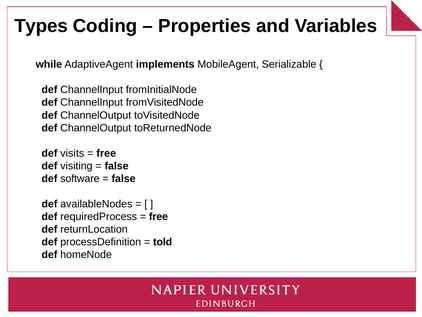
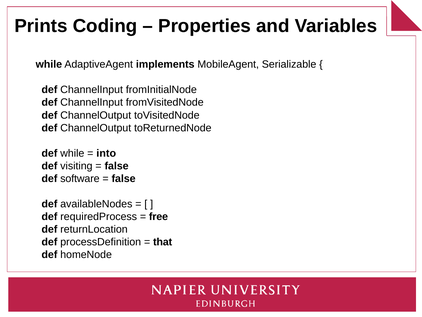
Types: Types -> Prints (41, 26)
def visits: visits -> while (72, 153)
free: free -> into (106, 153)
told: told -> that (163, 242)
